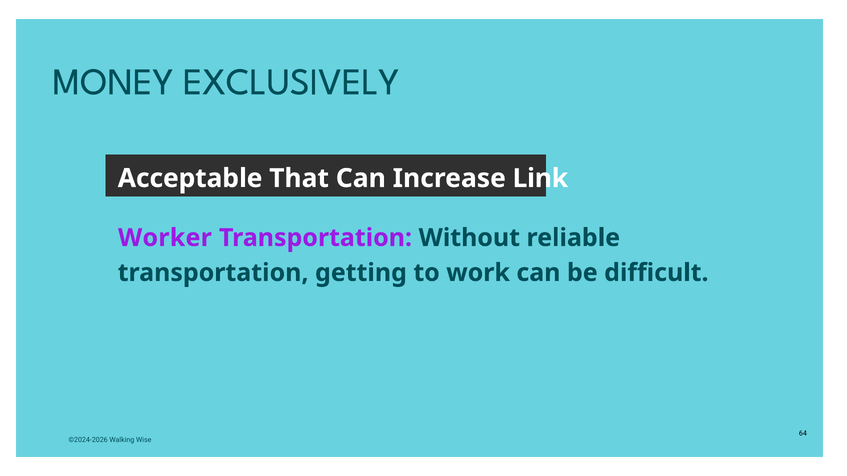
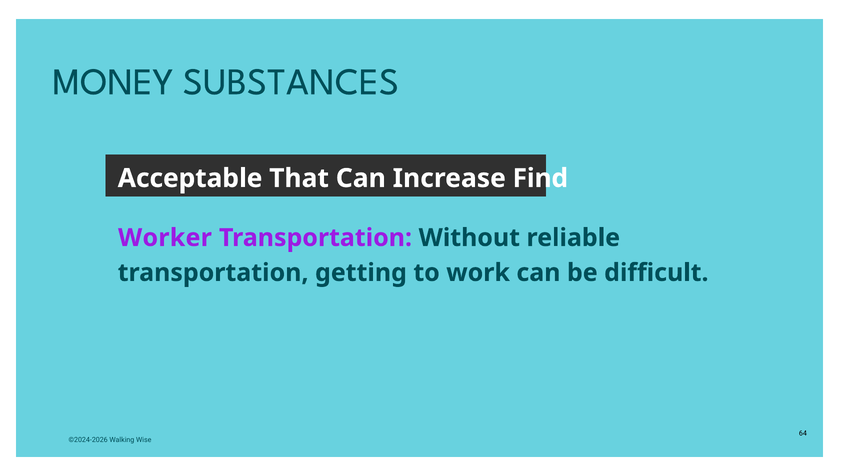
EXCLUSIVELY: EXCLUSIVELY -> SUBSTANCES (291, 82)
Link: Link -> Find (540, 178)
